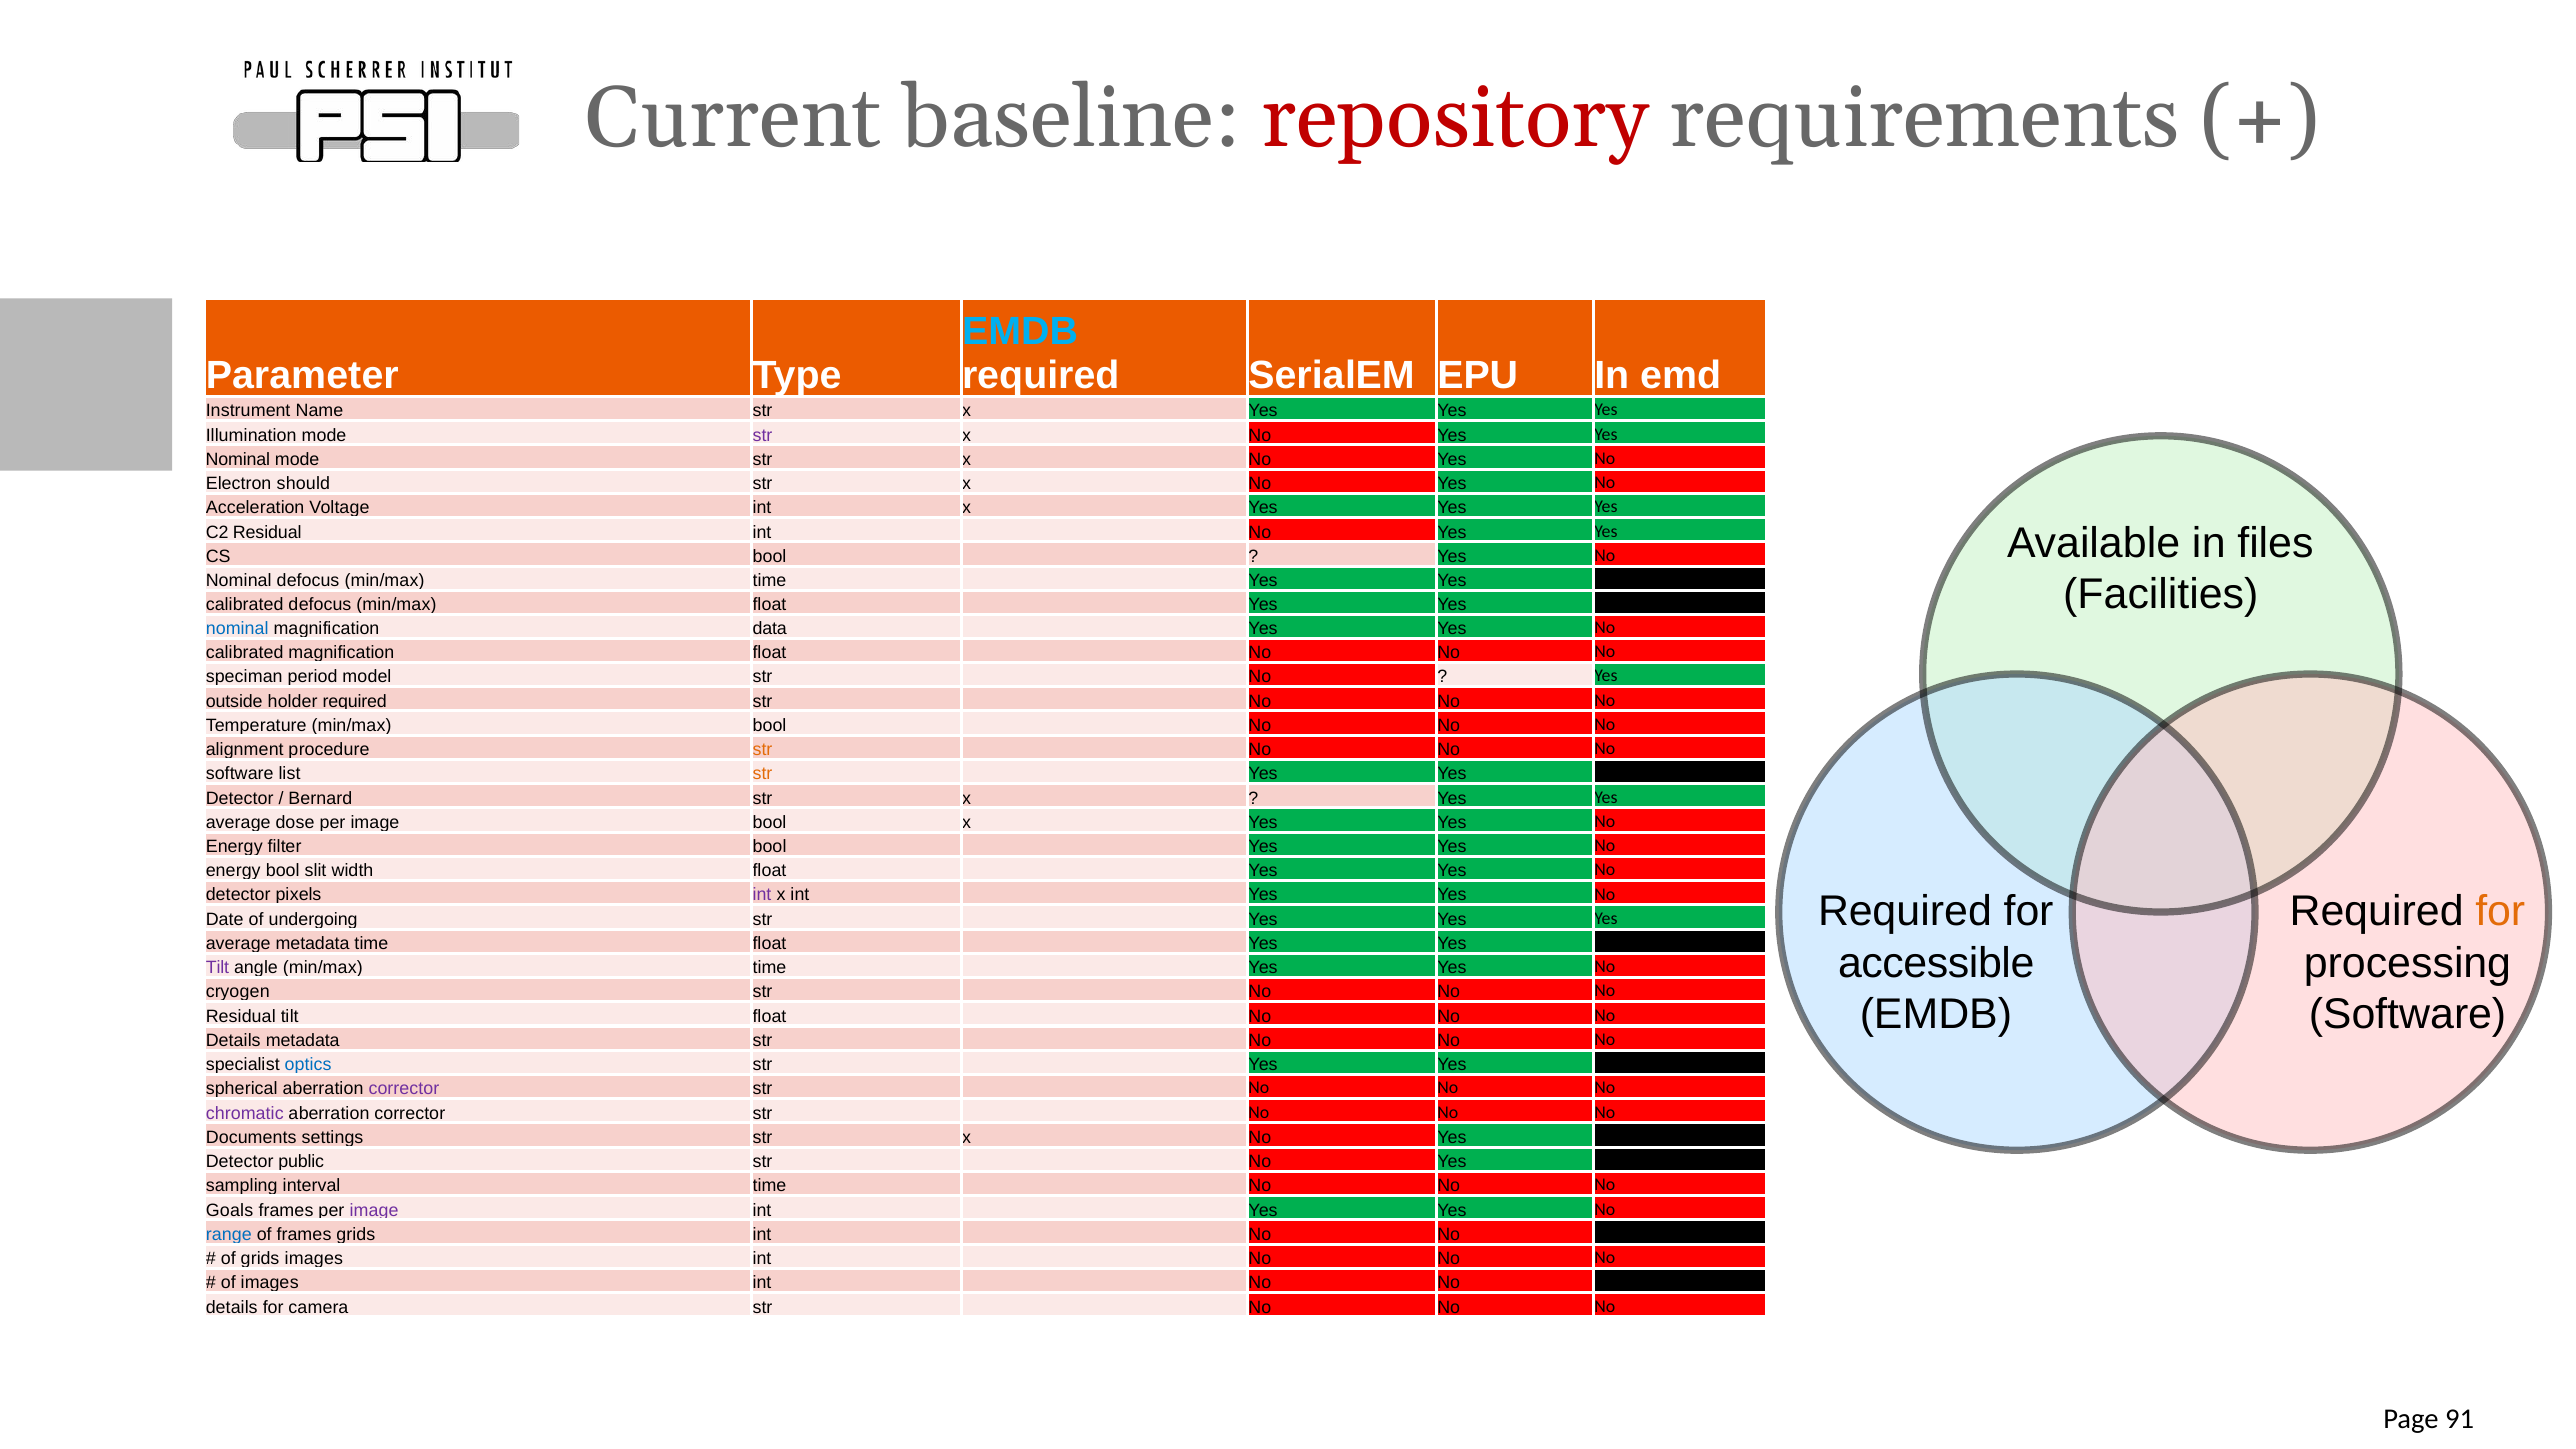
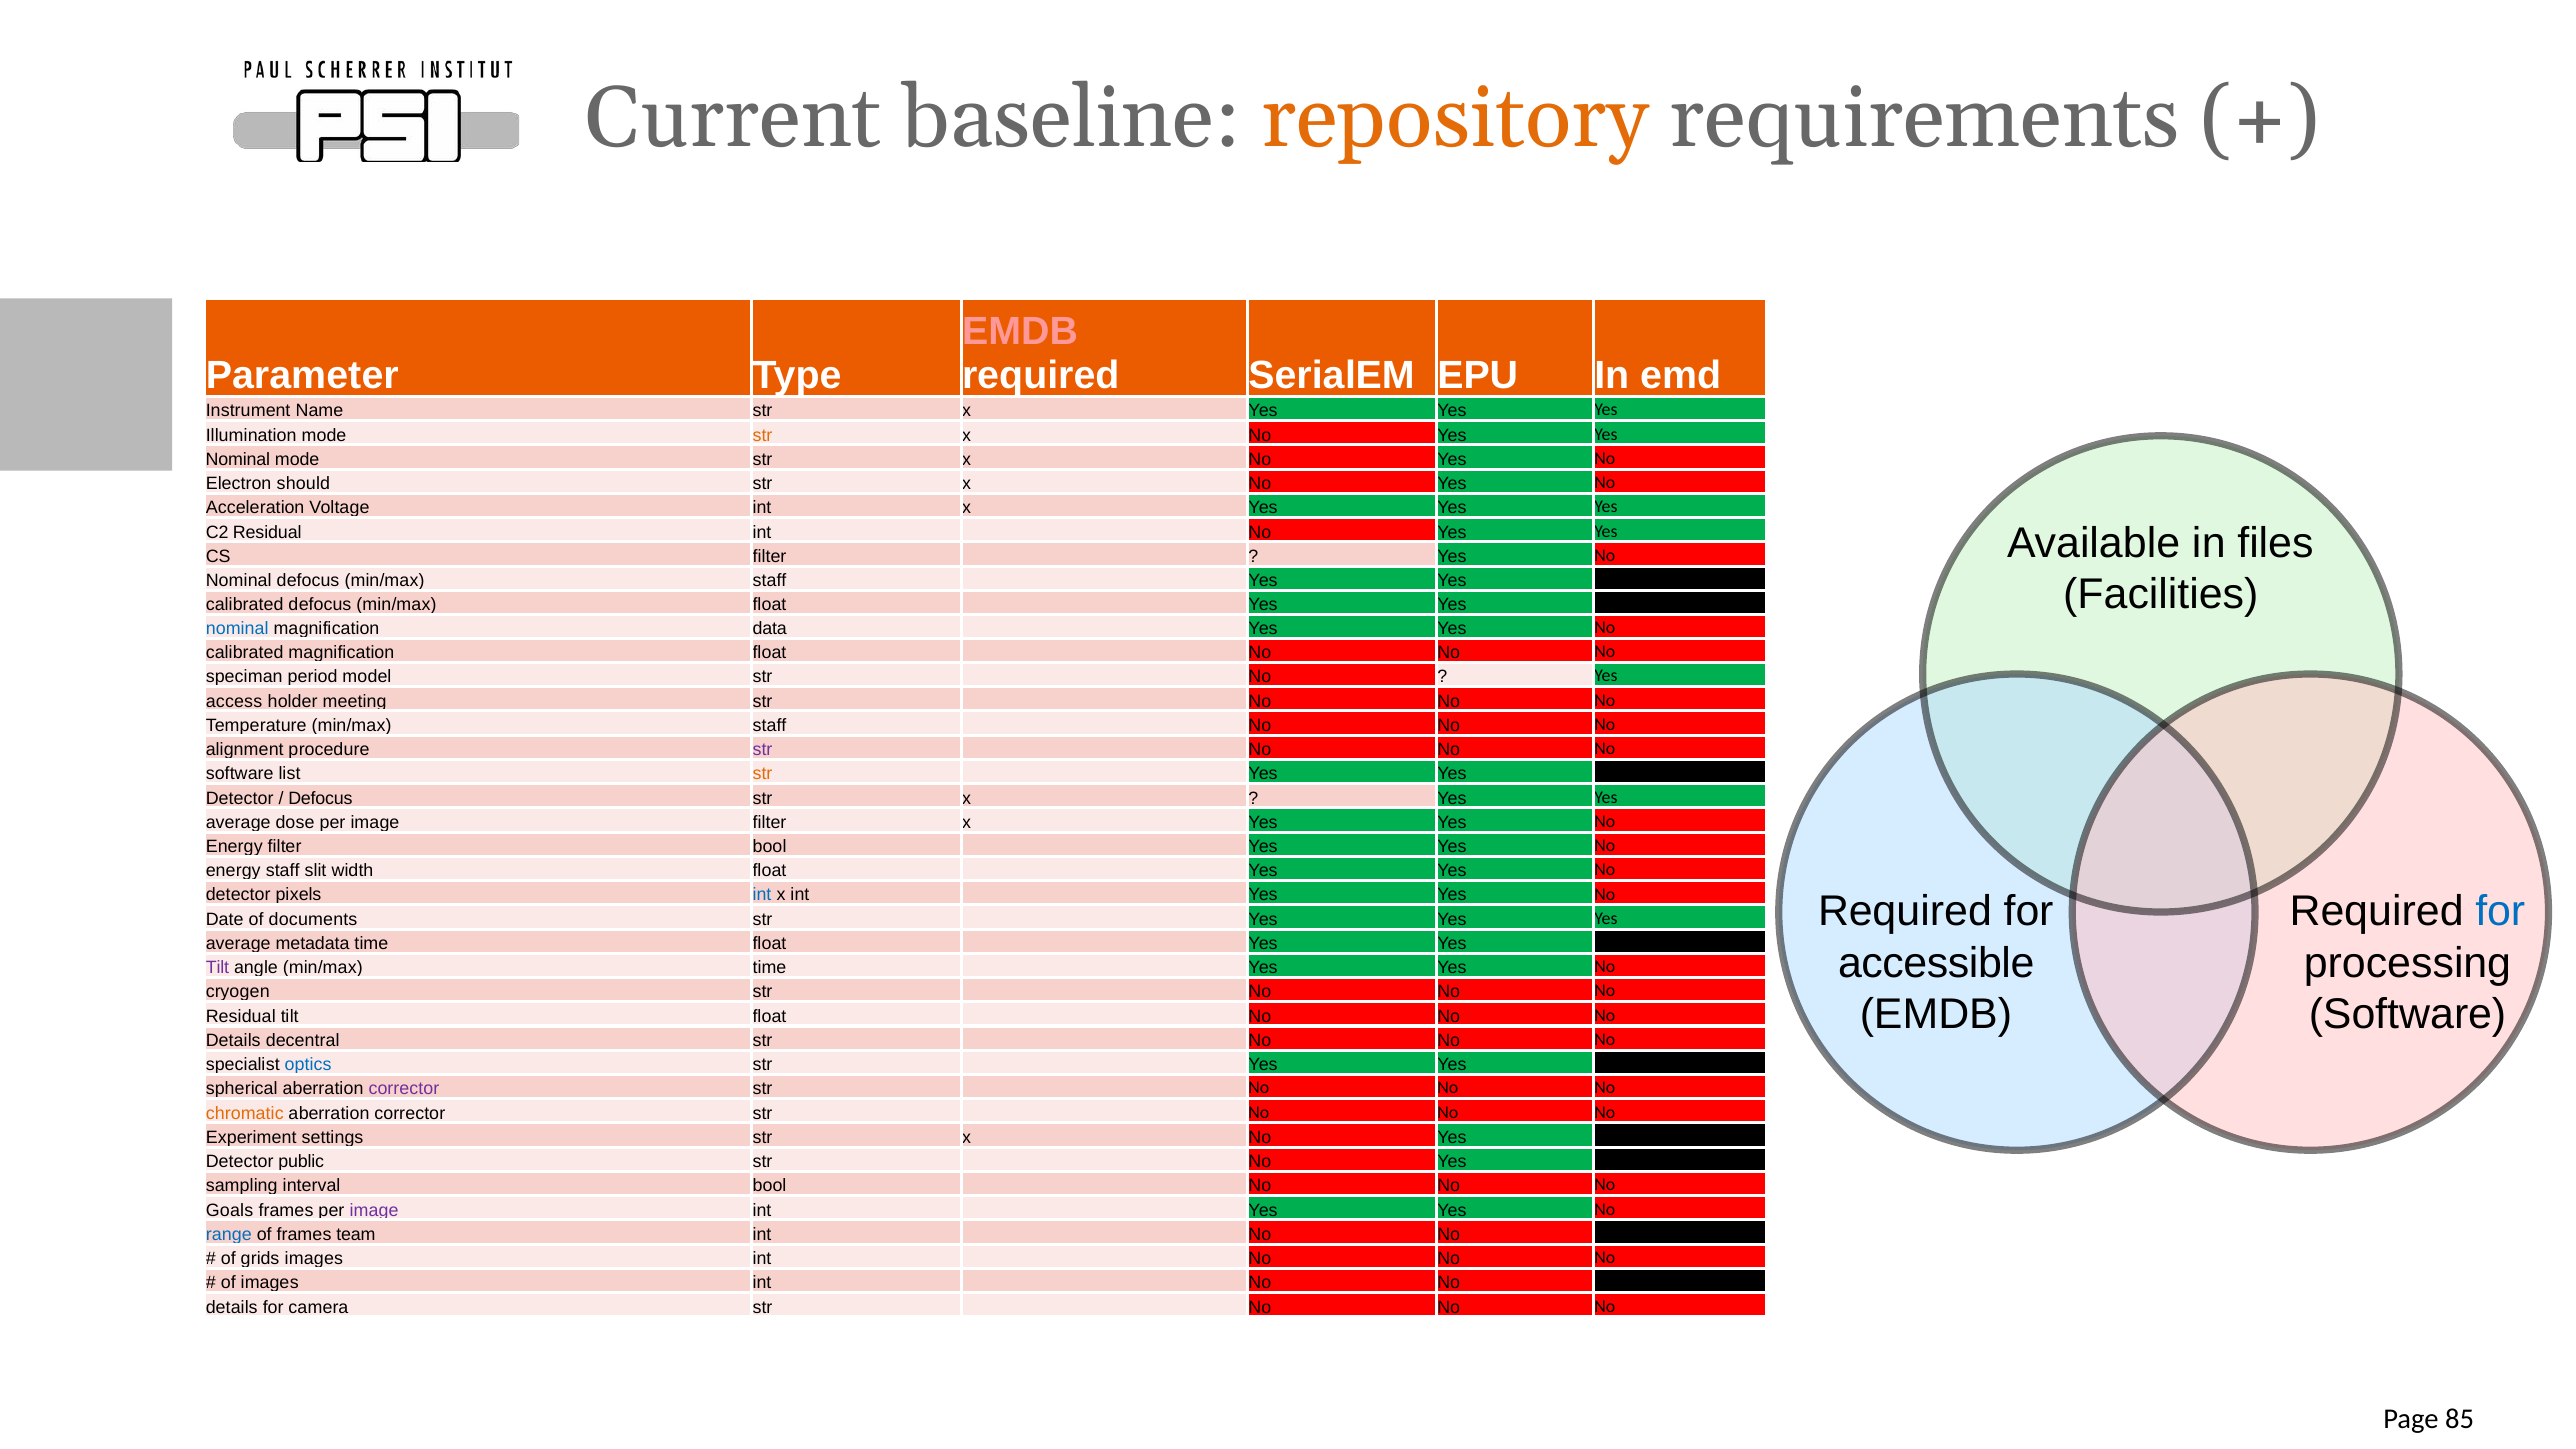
repository colour: red -> orange (1455, 118)
EMDB colour: light blue -> pink (1020, 331)
str colour: purple -> orange (763, 435)
CS bool: bool -> filter (770, 556)
defocus min/max time: time -> staff (770, 581)
outside: outside -> access (234, 701)
holder required: required -> meeting (355, 701)
Temperature min/max bool: bool -> staff (770, 725)
str colour: orange -> purple (763, 750)
Bernard: Bernard -> Defocus (320, 798)
image bool: bool -> filter (770, 822)
energy bool: bool -> staff (283, 871)
int colour: purple -> blue (762, 895)
for colour: orange -> blue (2500, 911)
undergoing: undergoing -> documents (313, 919)
Details metadata: metadata -> decentral (303, 1041)
chromatic colour: purple -> orange (245, 1113)
Documents: Documents -> Experiment (251, 1137)
interval time: time -> bool (770, 1186)
frames grids: grids -> team (356, 1234)
91: 91 -> 85 (2460, 1419)
